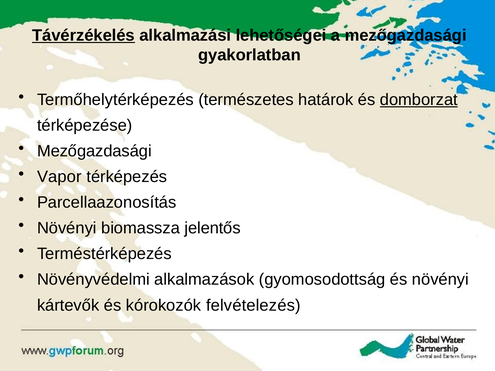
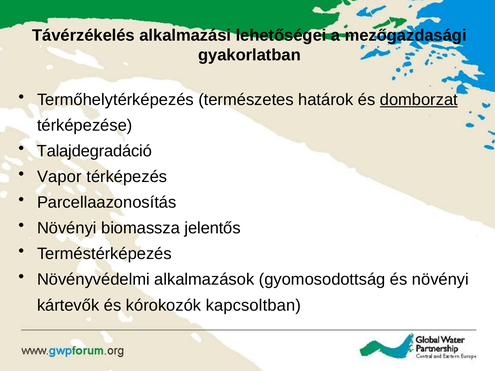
Távérzékelés underline: present -> none (83, 35)
Mezőgazdasági: Mezőgazdasági -> Talajdegradáció (94, 151)
felvételezés: felvételezés -> kapcsoltban (253, 305)
